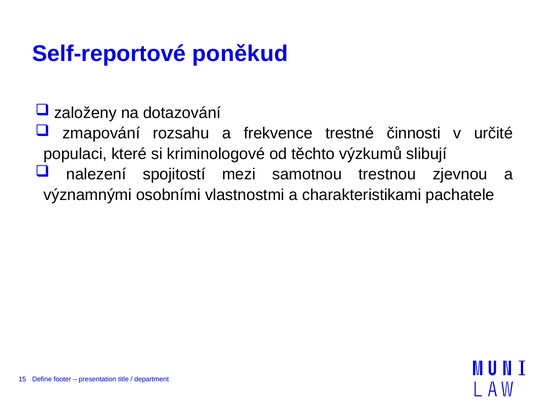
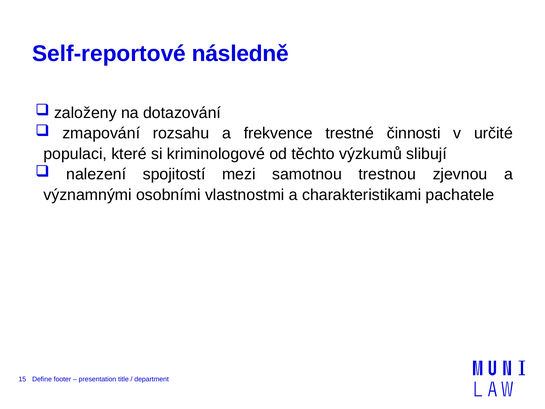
poněkud: poněkud -> následně (240, 54)
